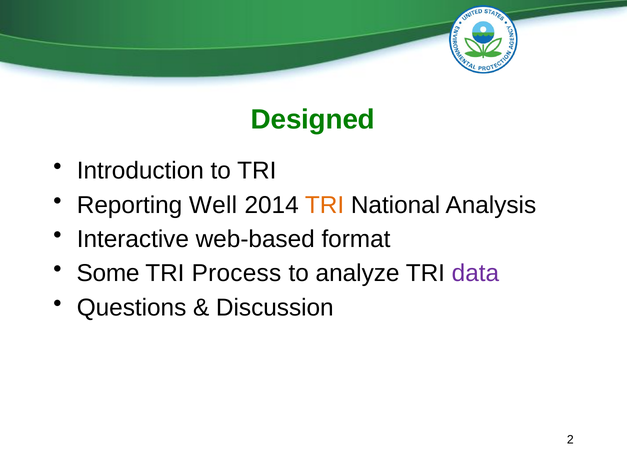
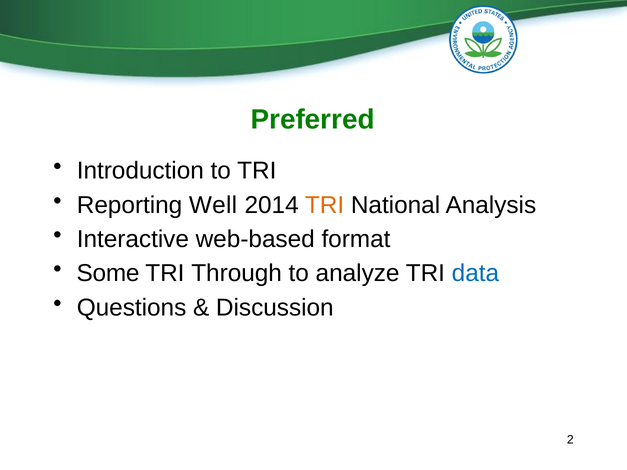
Designed: Designed -> Preferred (313, 120)
Process: Process -> Through (237, 273)
data colour: purple -> blue (475, 273)
